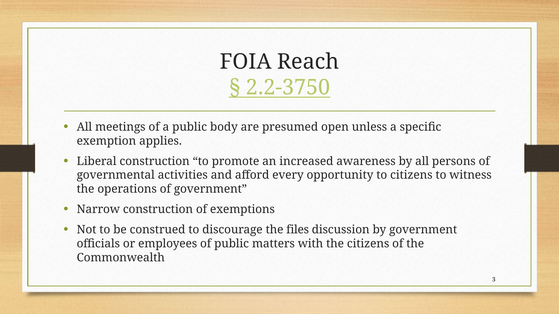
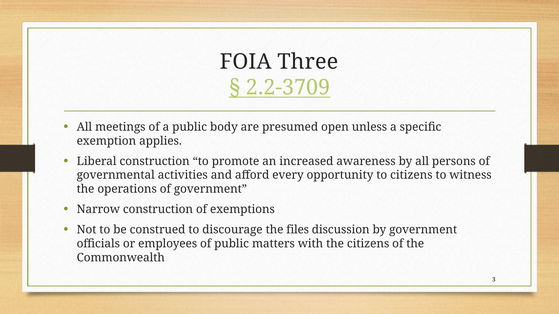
Reach: Reach -> Three (308, 62)
2.2-3750: 2.2-3750 -> 2.2-3709 (288, 88)
